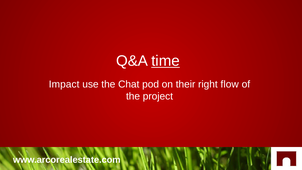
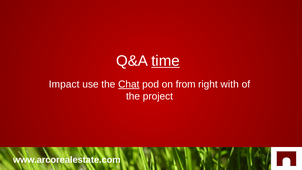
Chat underline: none -> present (129, 84)
their: their -> from (186, 84)
flow: flow -> with (230, 84)
